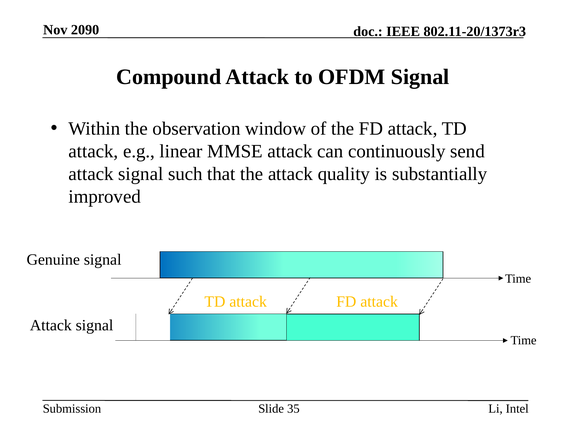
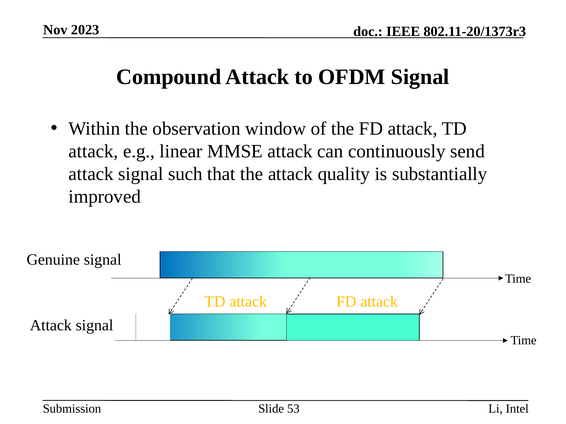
2090: 2090 -> 2023 (85, 30)
35: 35 -> 53 (293, 409)
